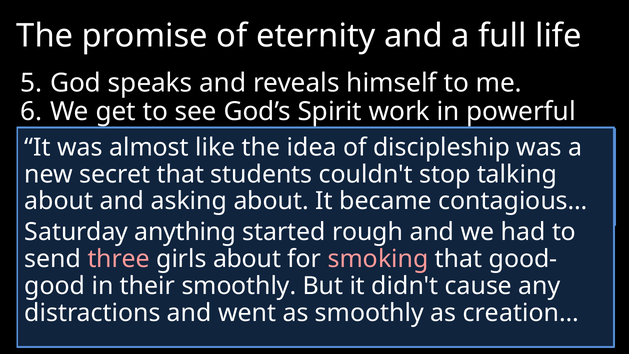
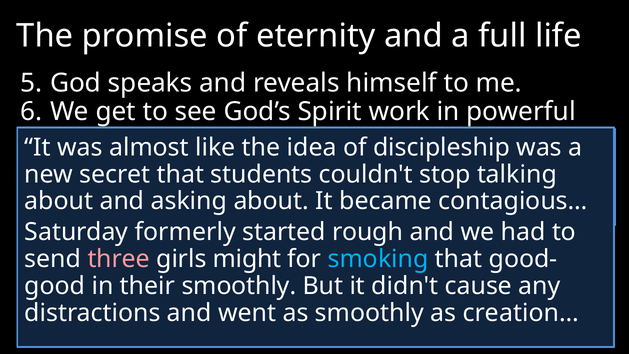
anything: anything -> formerly (185, 232)
girls about: about -> might (247, 259)
smoking colour: pink -> light blue (378, 259)
